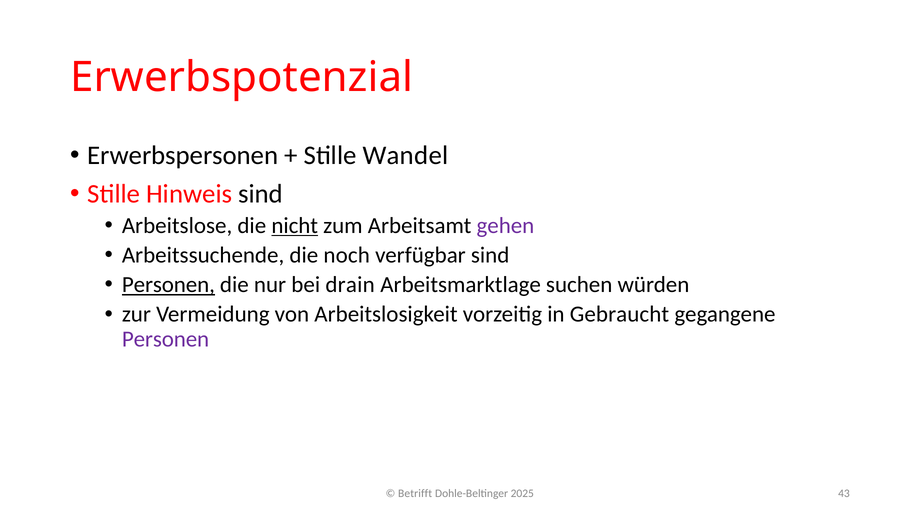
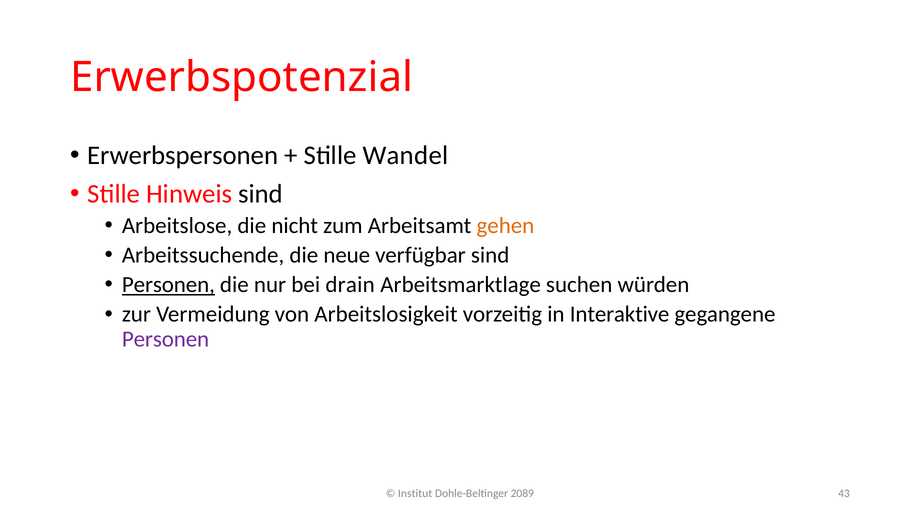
nicht underline: present -> none (295, 226)
gehen colour: purple -> orange (505, 226)
noch: noch -> neue (347, 255)
Gebraucht: Gebraucht -> Interaktive (620, 315)
Betrifft: Betrifft -> Institut (415, 494)
2025: 2025 -> 2089 (522, 494)
